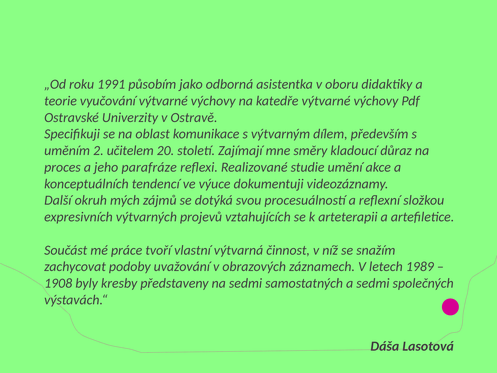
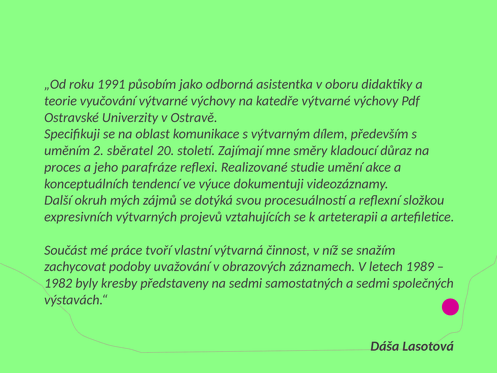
učitelem: učitelem -> sběratel (130, 151)
1908: 1908 -> 1982 (58, 283)
